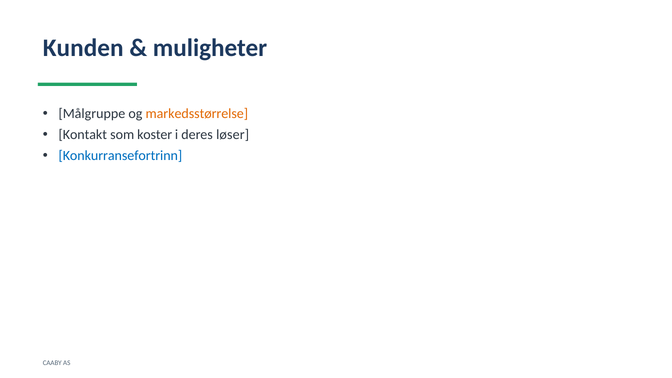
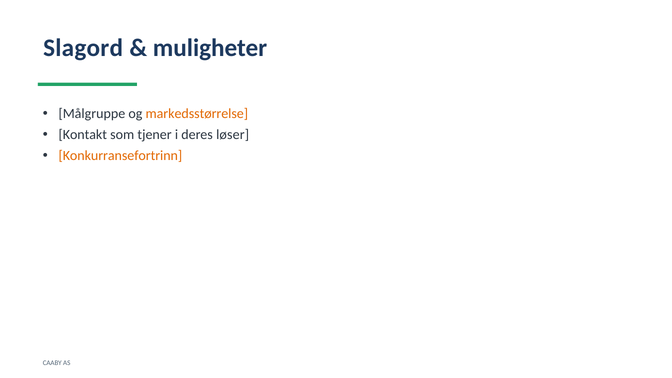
Kunden: Kunden -> Slagord (83, 48)
koster: koster -> tjener (155, 135)
Konkurransefortrinn colour: blue -> orange (120, 156)
